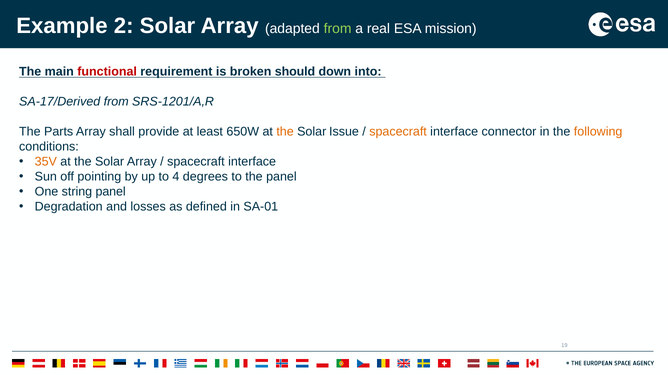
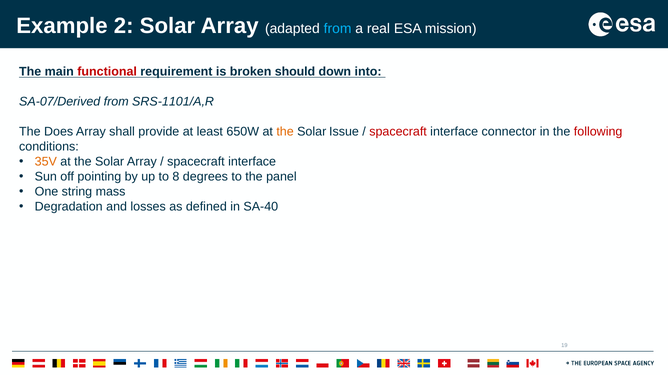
from colour: light green -> light blue (338, 29)
SA-17/Derived: SA-17/Derived -> SA-07/Derived (60, 102)
SRS-1201/A,R: SRS-1201/A,R -> SRS-1101/A,R (173, 102)
Parts: Parts -> Does (59, 132)
spacecraft colour: orange -> red (398, 132)
following colour: orange -> red (598, 132)
4: 4 -> 8 (176, 177)
string panel: panel -> mass (111, 192)
SA-01: SA-01 -> SA-40 (261, 207)
